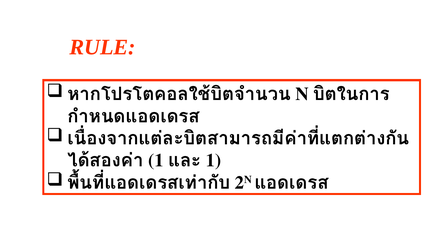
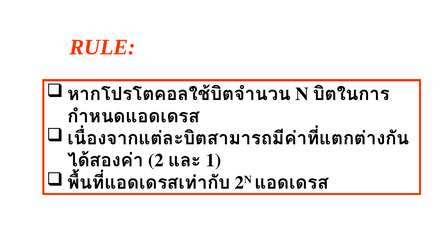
1: 1 -> 2 (156, 160)
